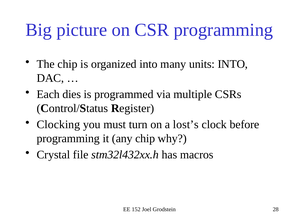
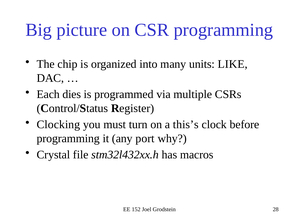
units INTO: INTO -> LIKE (233, 64)
lost’s: lost’s -> this’s (186, 125)
any chip: chip -> port (145, 139)
